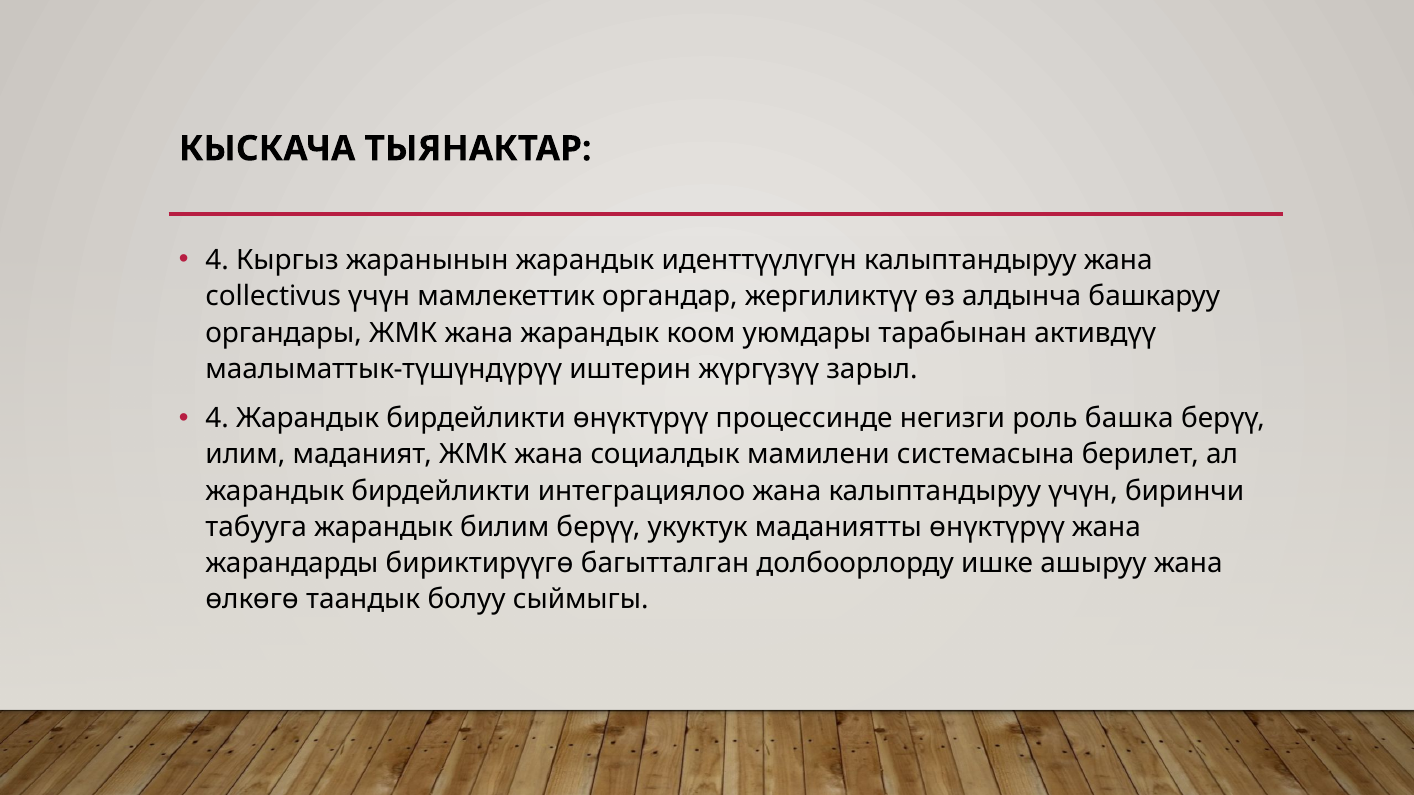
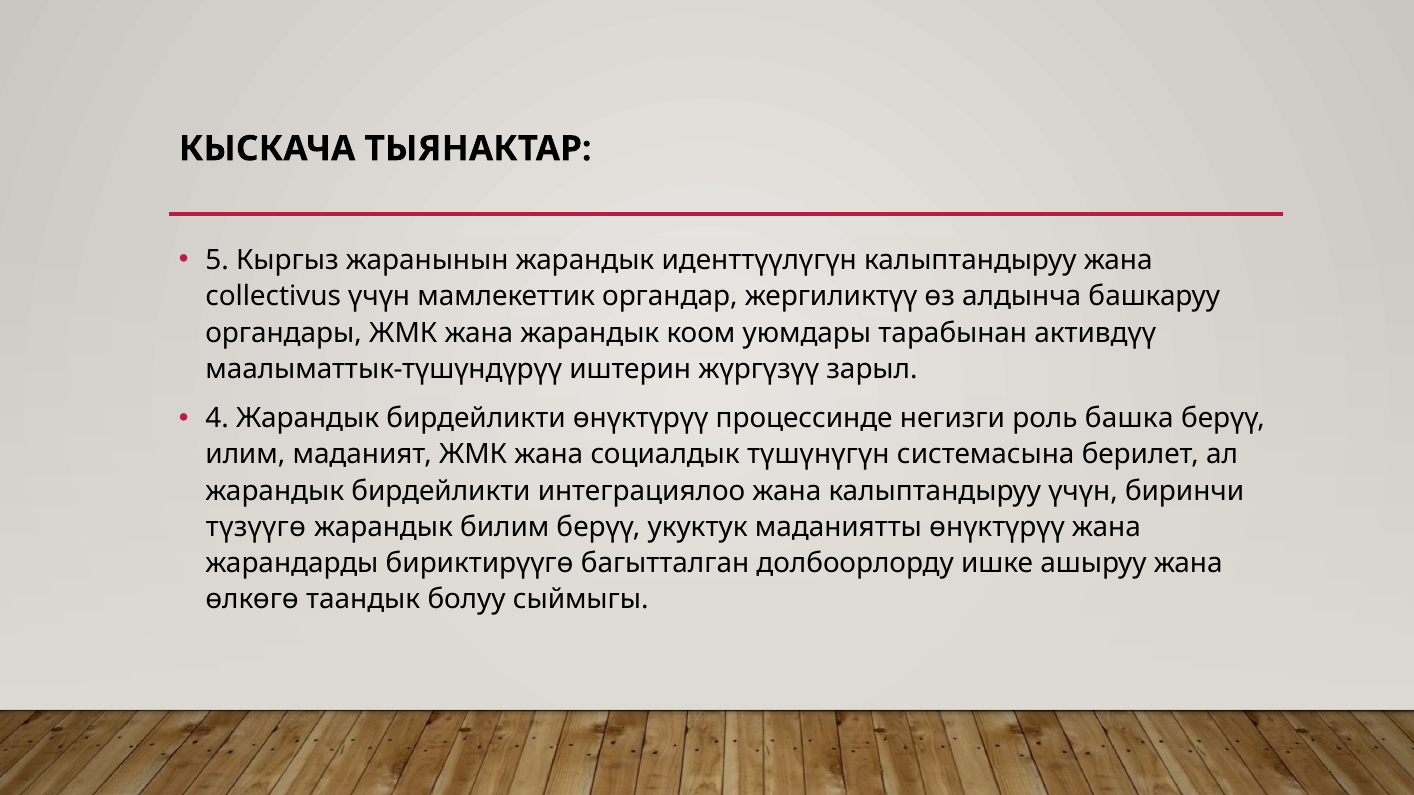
4: 4 -> 5 (217, 260)
мамилени: мамилени -> түшүнүгүн (818, 455)
табууга: табууга -> түзүүгө (256, 527)
